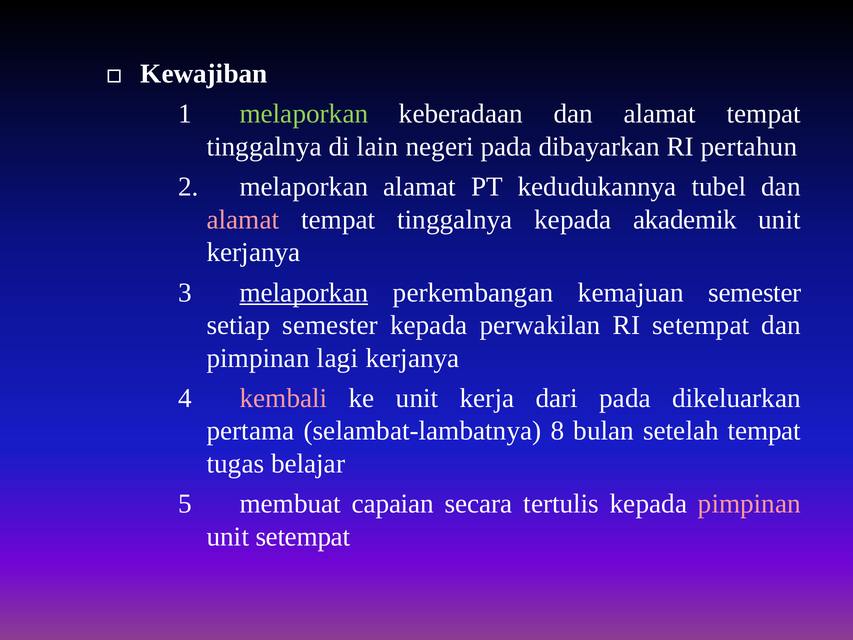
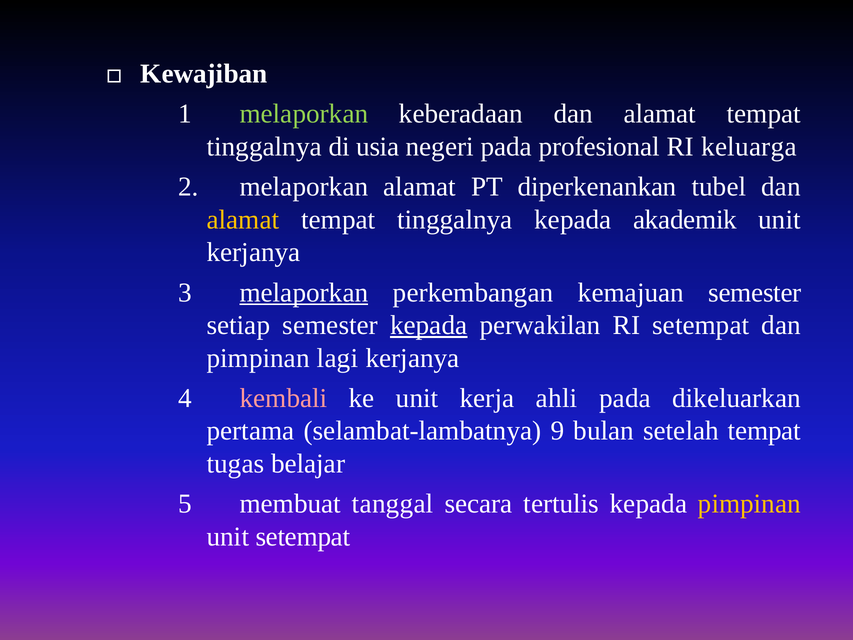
lain: lain -> usia (378, 147)
dibayarkan: dibayarkan -> profesional (599, 147)
pertahun: pertahun -> keluarga (749, 147)
kedudukannya: kedudukannya -> diperkenankan (597, 187)
alamat colour: pink -> yellow (243, 220)
kepada underline: none -> present (429, 325)
dari: dari -> ahli (557, 398)
8: 8 -> 9 (557, 431)
capaian: capaian -> tanggal (393, 504)
pimpinan colour: pink -> yellow (749, 504)
